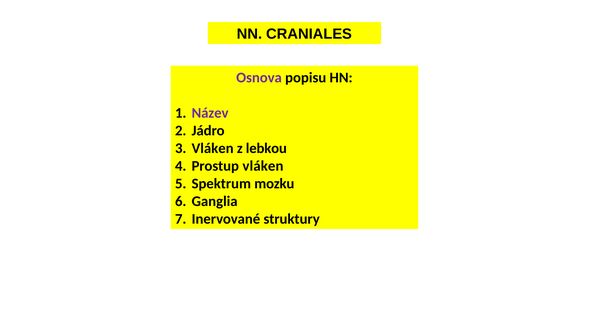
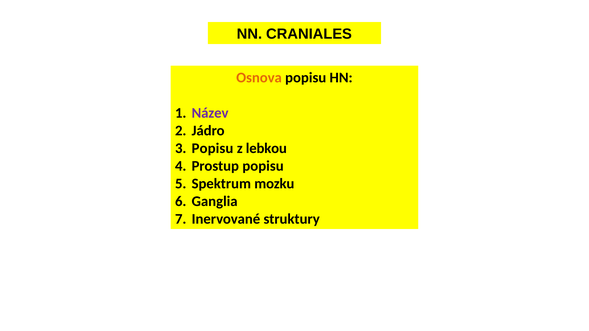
Osnova colour: purple -> orange (259, 78)
Vláken: Vláken -> Popisu (213, 149)
Prostup vláken: vláken -> popisu (263, 166)
